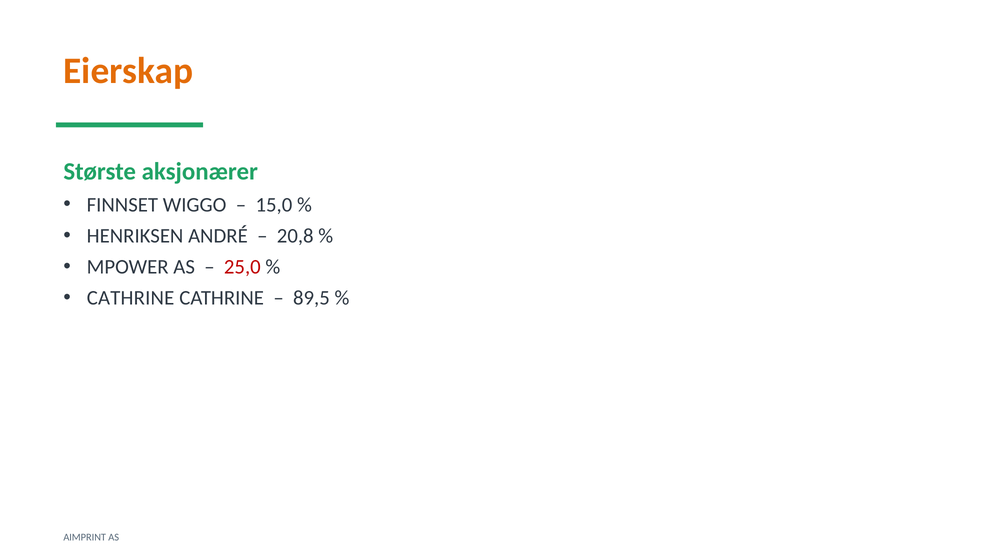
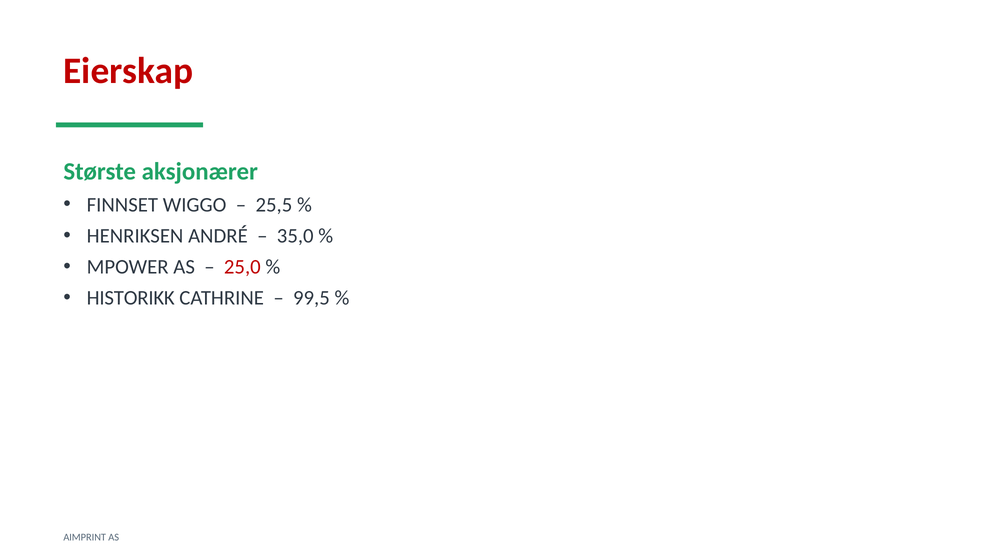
Eierskap colour: orange -> red (128, 71)
15,0: 15,0 -> 25,5 (274, 205)
20,8: 20,8 -> 35,0 (295, 236)
CATHRINE: CATHRINE -> HISTORIKK (131, 298)
89,5: 89,5 -> 99,5 (311, 298)
